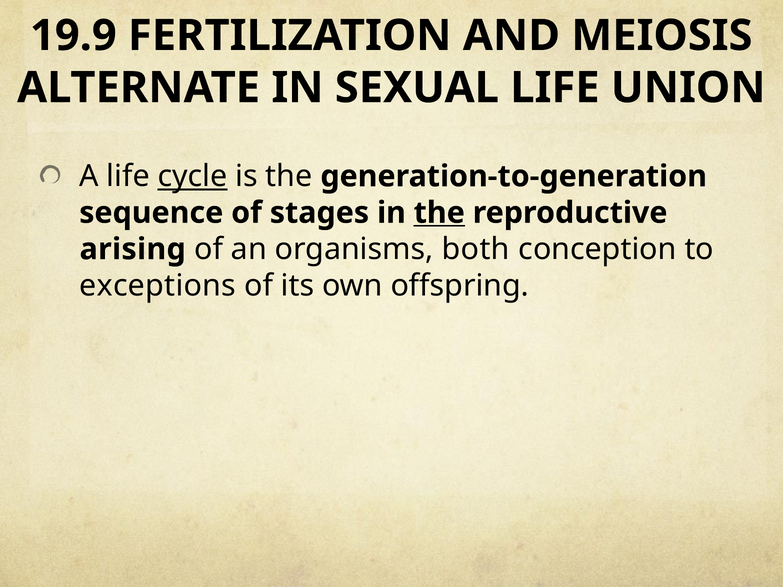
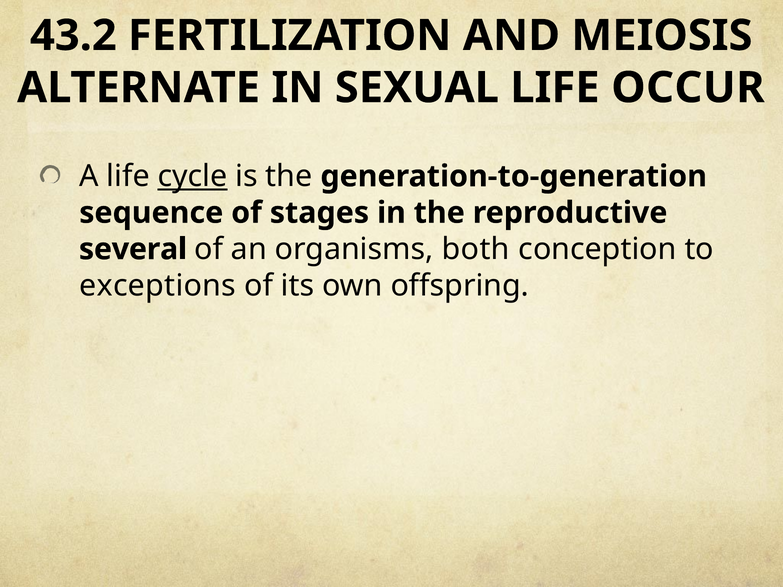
19.9: 19.9 -> 43.2 (73, 36)
UNION: UNION -> OCCUR (688, 88)
the underline: present -> none (439, 213)
arising: arising -> several (133, 249)
